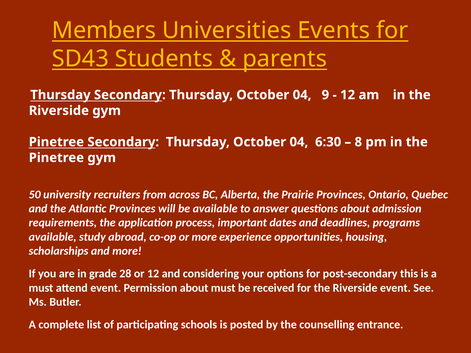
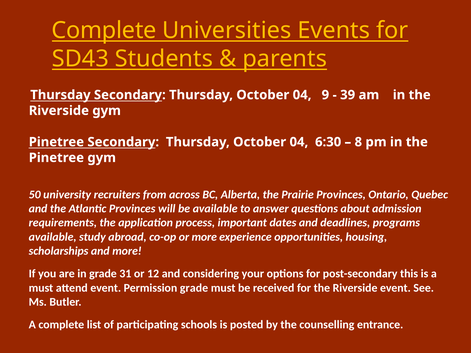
Members: Members -> Complete (104, 30)
12: 12 -> 39 (348, 95)
28: 28 -> 31 (125, 274)
Permission about: about -> grade (194, 288)
